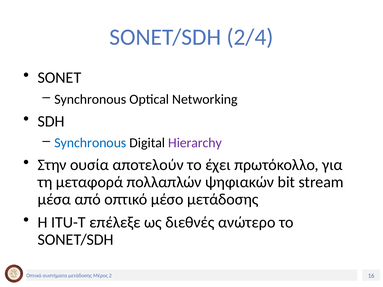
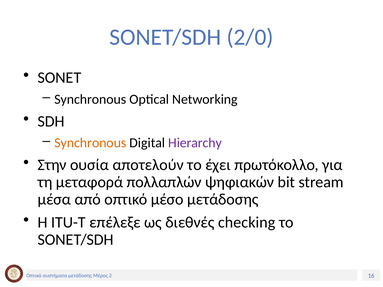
2/4: 2/4 -> 2/0 (250, 37)
Synchronous colour: blue -> orange (90, 143)
ανώτερο: ανώτερο -> checking (247, 222)
